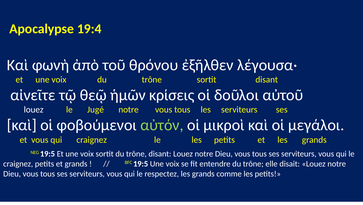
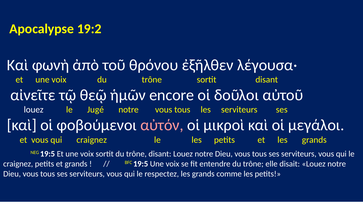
19:4: 19:4 -> 19:2 (89, 29)
κρίσεις: κρίσεις -> encore (172, 95)
αὐτόν colour: light green -> pink (162, 125)
